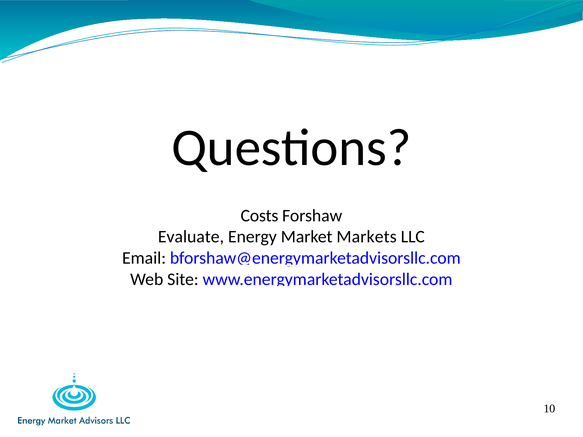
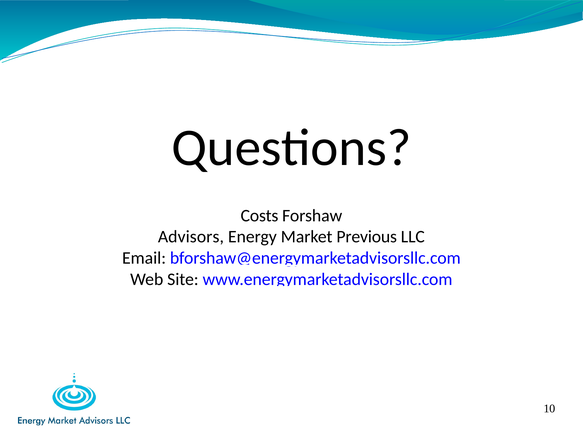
Evaluate: Evaluate -> Advisors (191, 237)
Markets: Markets -> Previous (367, 237)
